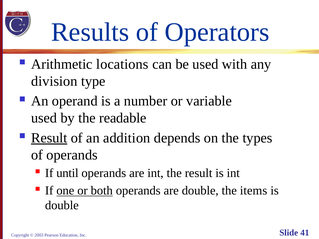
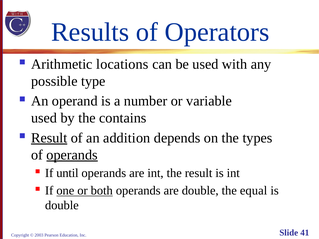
division: division -> possible (54, 81)
readable: readable -> contains (123, 118)
operands underline: none -> present (72, 155)
items: items -> equal (254, 191)
